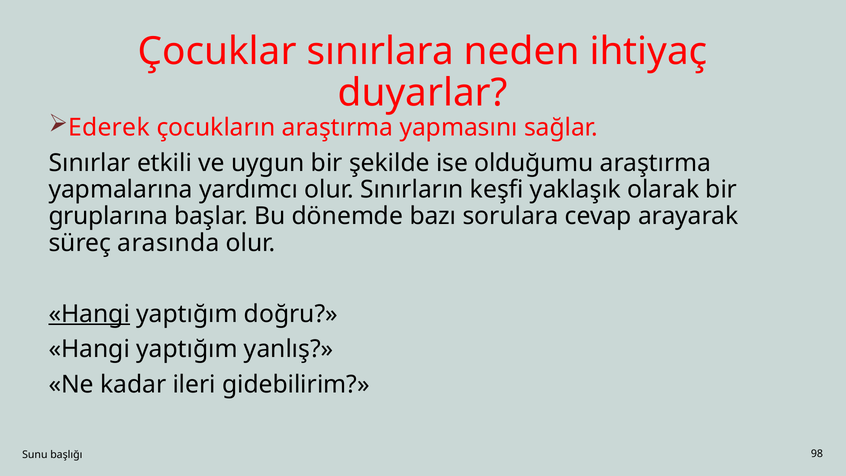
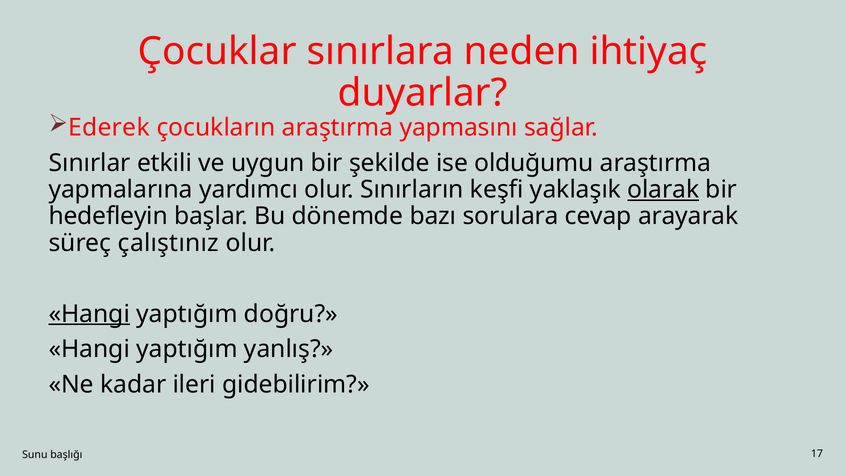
olarak underline: none -> present (663, 190)
gruplarına: gruplarına -> hedefleyin (108, 216)
arasında: arasında -> çalıştınız (168, 243)
98: 98 -> 17 (817, 454)
